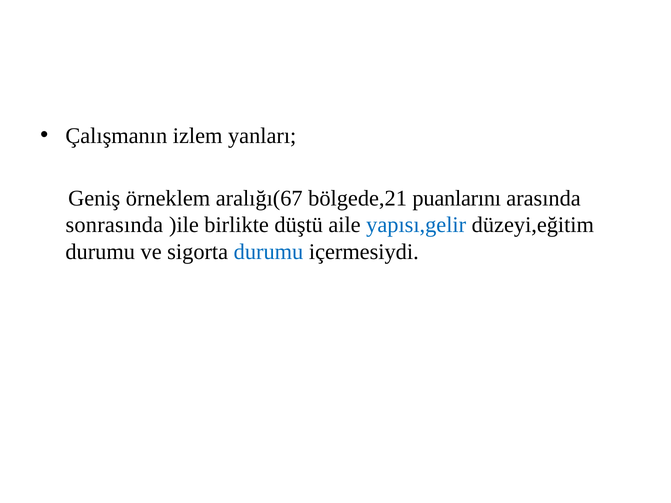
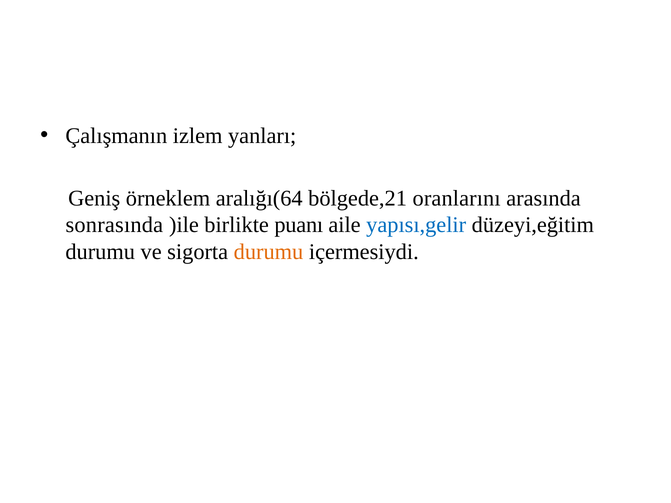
aralığı(67: aralığı(67 -> aralığı(64 (259, 198)
puanlarını: puanlarını -> oranlarını (457, 198)
düştü: düştü -> puanı (299, 225)
durumu colour: blue -> orange (269, 252)
